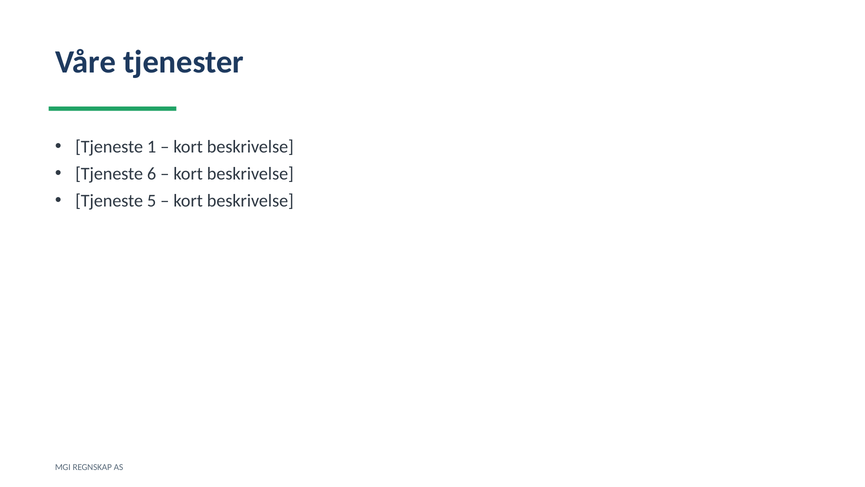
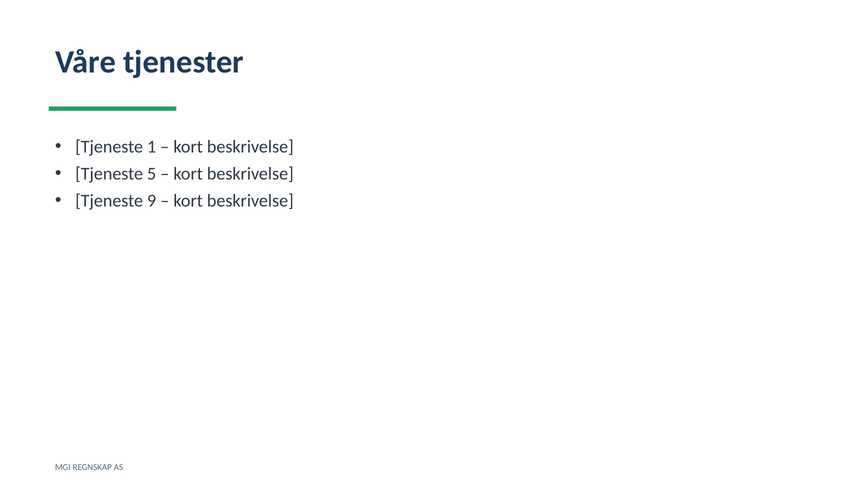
6: 6 -> 5 (152, 174)
5: 5 -> 9 (152, 201)
